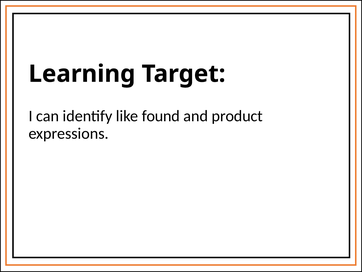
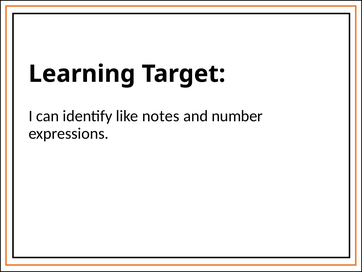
found: found -> notes (161, 116)
product: product -> number (237, 116)
